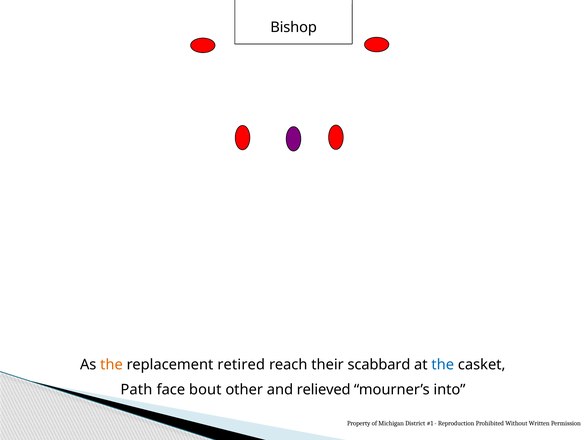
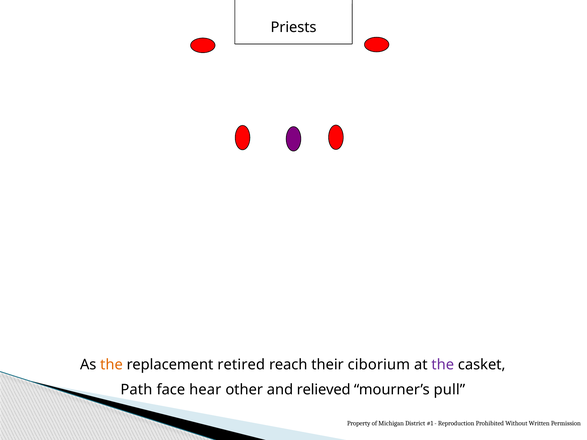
Bishop: Bishop -> Priests (294, 27)
scabbard: scabbard -> ciborium (379, 365)
the colour: blue -> purple (443, 365)
bout: bout -> hear (205, 390)
into: into -> pull (449, 390)
